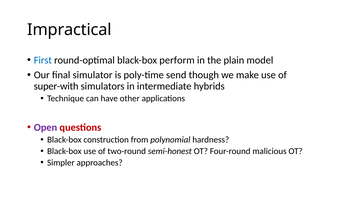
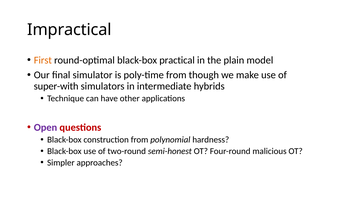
First colour: blue -> orange (43, 60)
perform: perform -> practical (177, 60)
poly-time send: send -> from (176, 75)
